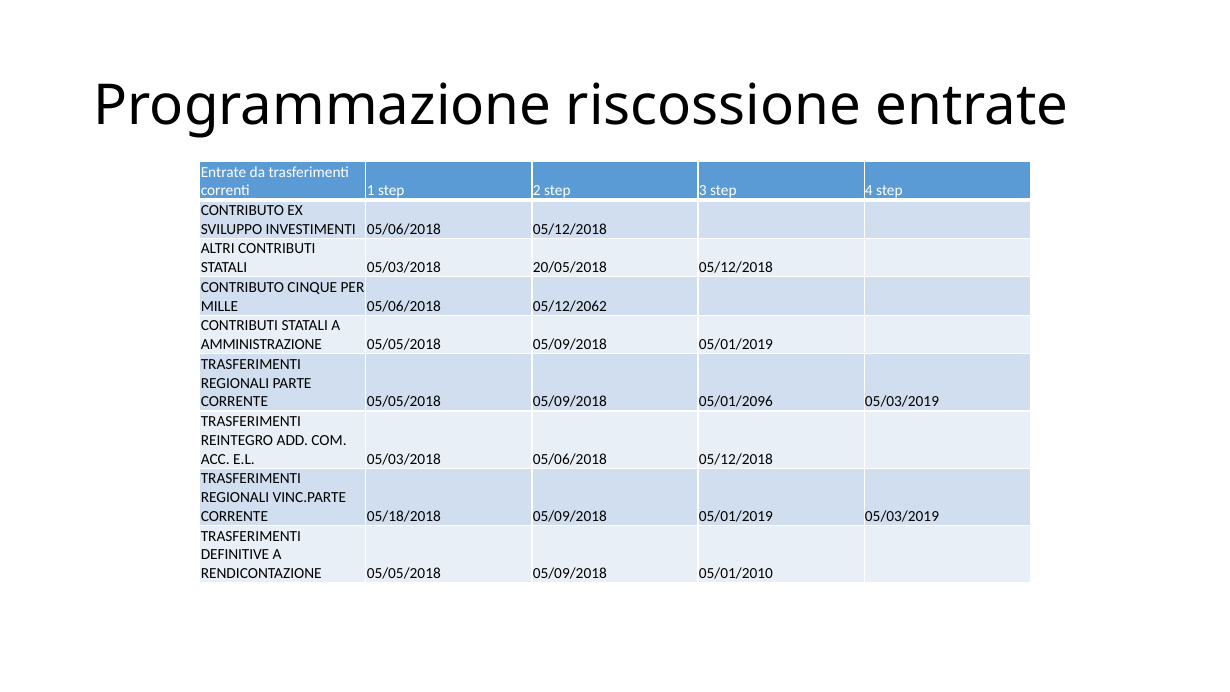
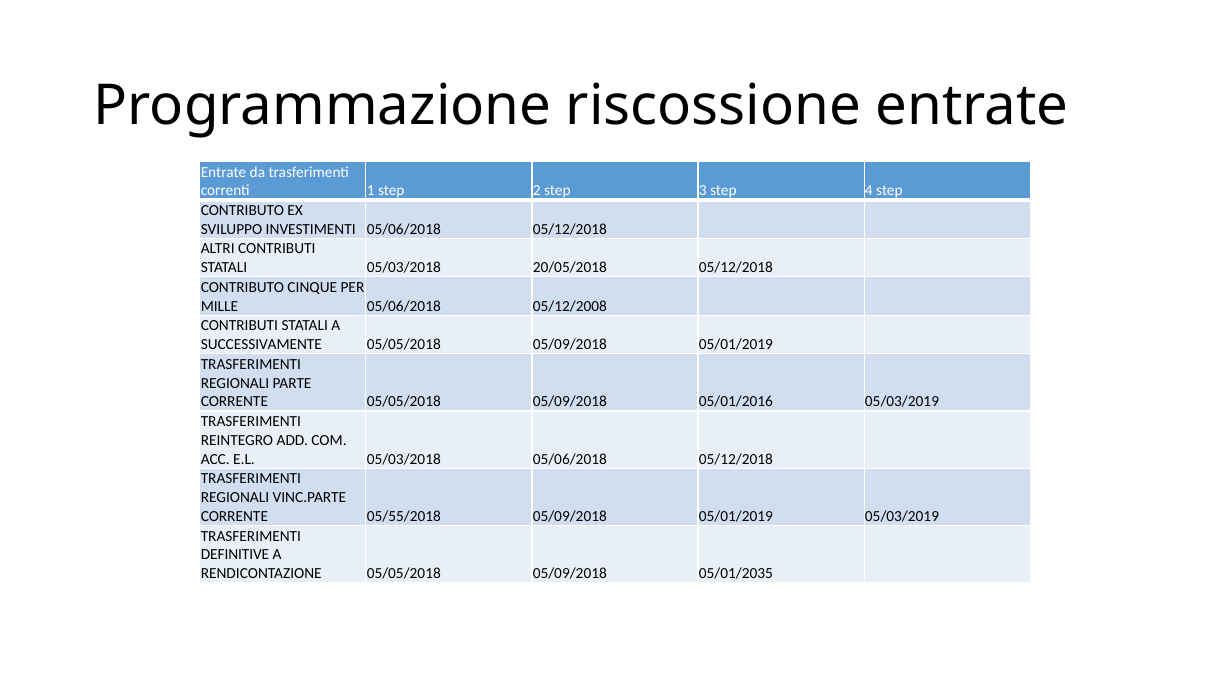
05/12/2062: 05/12/2062 -> 05/12/2008 (570, 306)
AMMINISTRAZIONE: AMMINISTRAZIONE -> SUCCESSIVAMENTE (261, 345)
05/01/2096: 05/01/2096 -> 05/01/2016 (736, 402)
05/18/2018: 05/18/2018 -> 05/55/2018 (404, 516)
05/01/2010: 05/01/2010 -> 05/01/2035 (736, 573)
